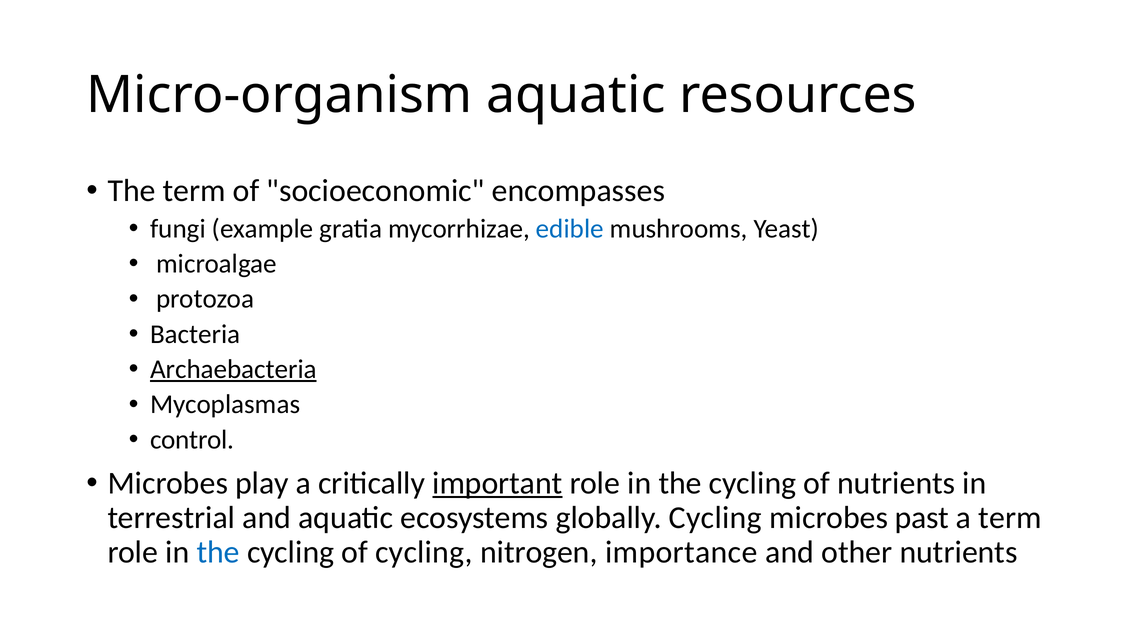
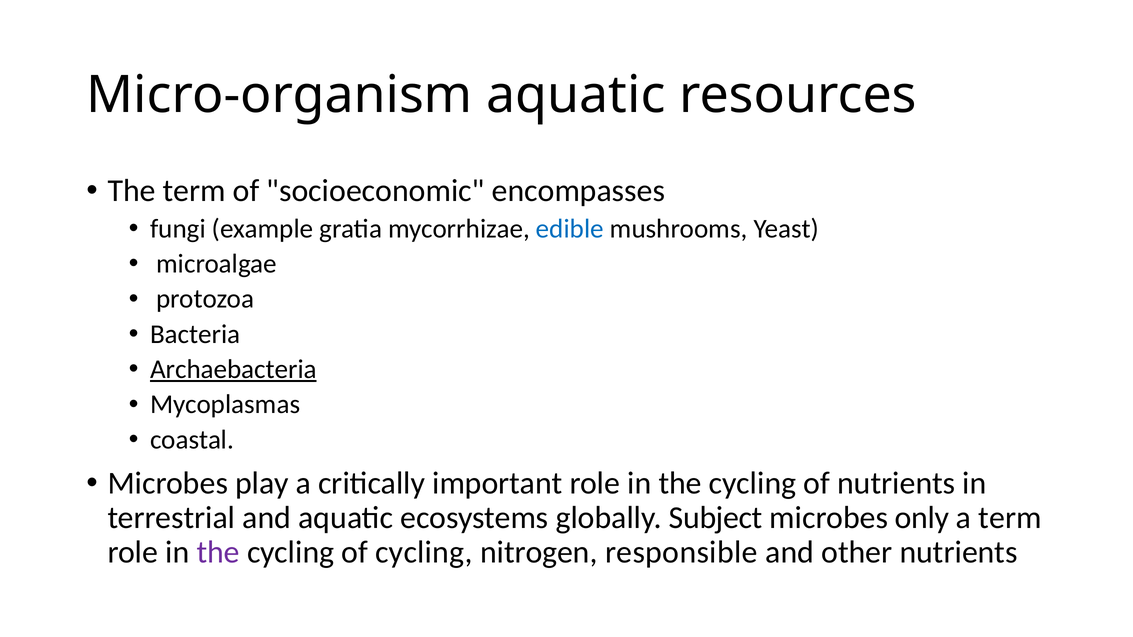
control: control -> coastal (192, 440)
important underline: present -> none (497, 484)
globally Cycling: Cycling -> Subject (716, 518)
past: past -> only (922, 518)
the colour: blue -> purple (218, 552)
importance: importance -> responsible (681, 552)
